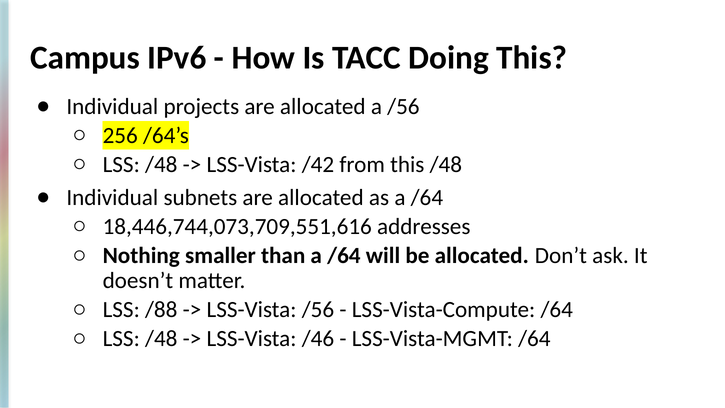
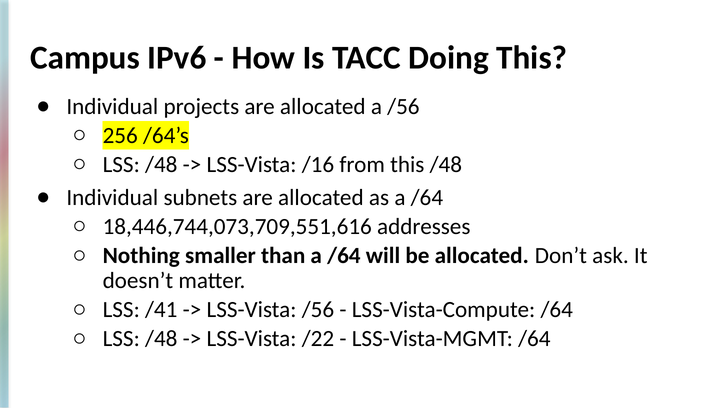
/42: /42 -> /16 (318, 165)
/88: /88 -> /41 (161, 310)
/46: /46 -> /22 (318, 339)
